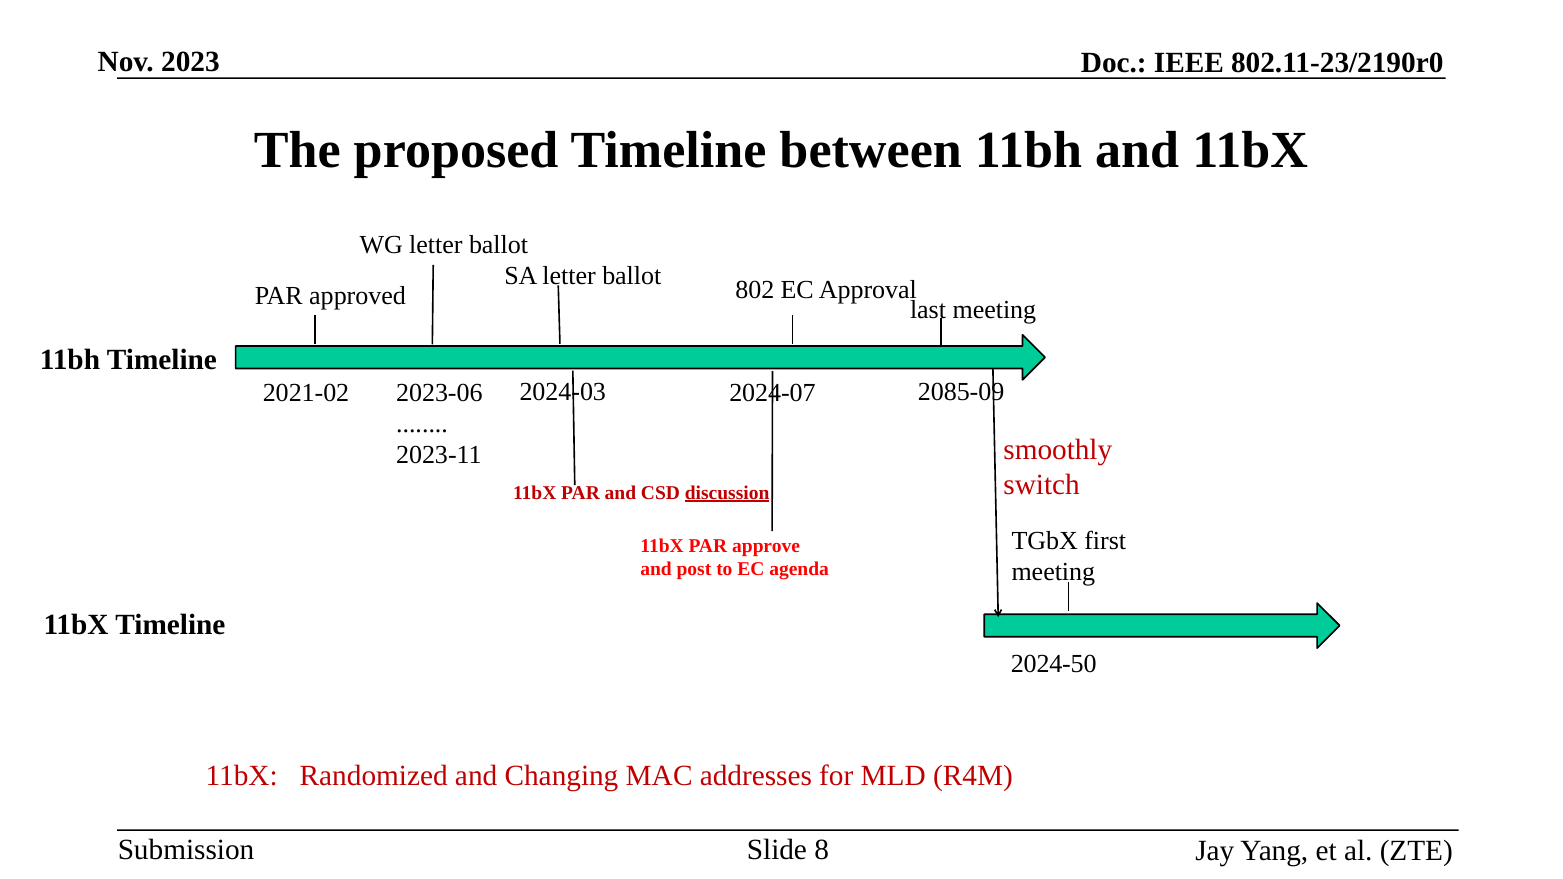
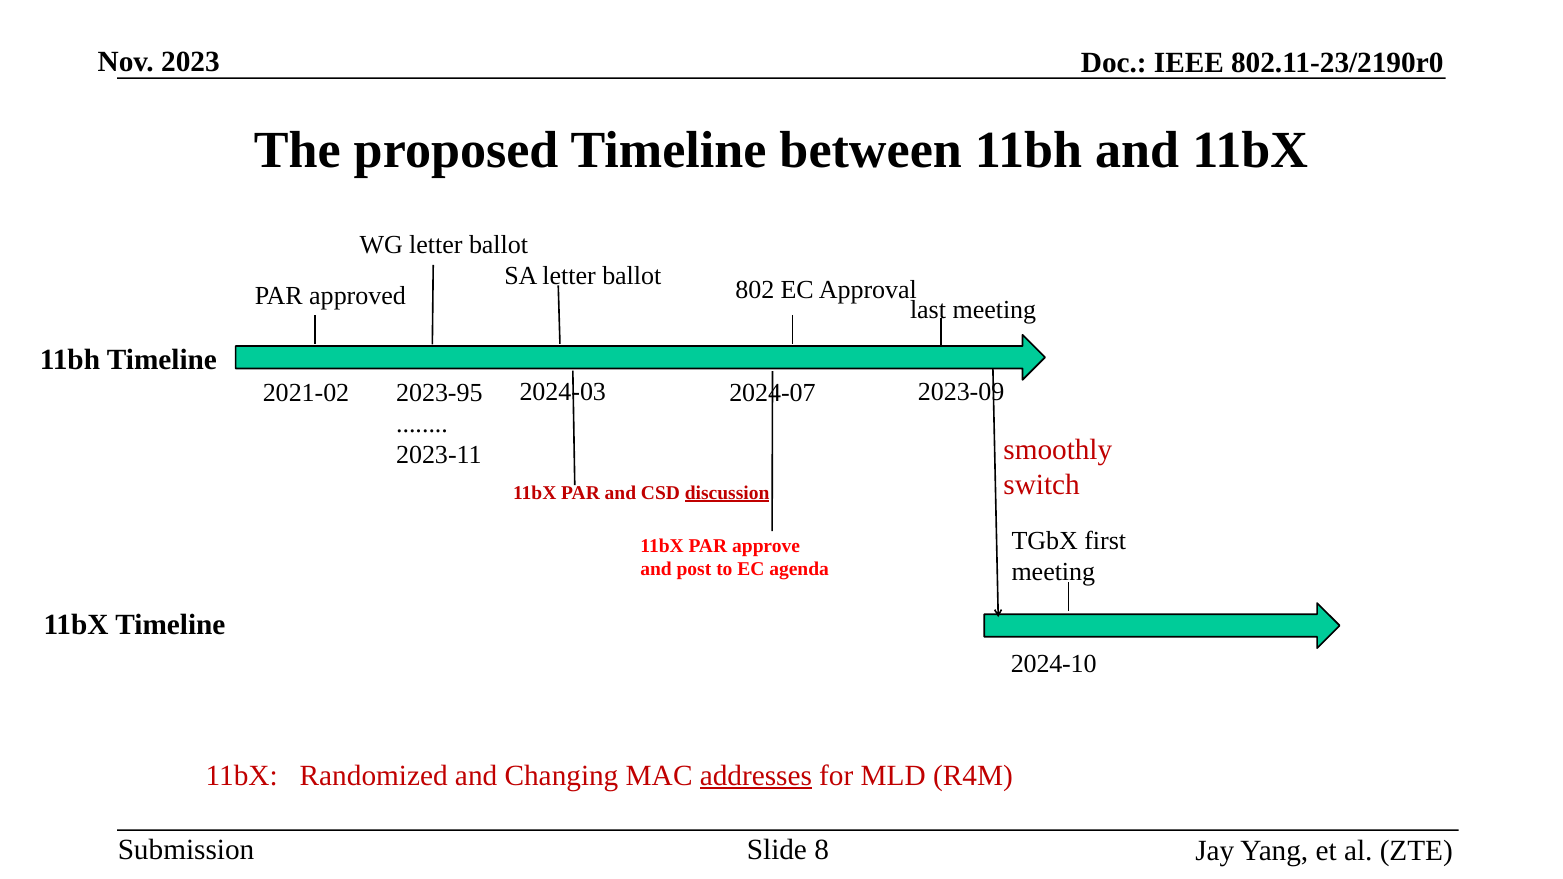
2023-06: 2023-06 -> 2023-95 (439, 393)
2085-09: 2085-09 -> 2023-09 (961, 392)
2024-50: 2024-50 -> 2024-10 (1054, 664)
addresses underline: none -> present (756, 776)
